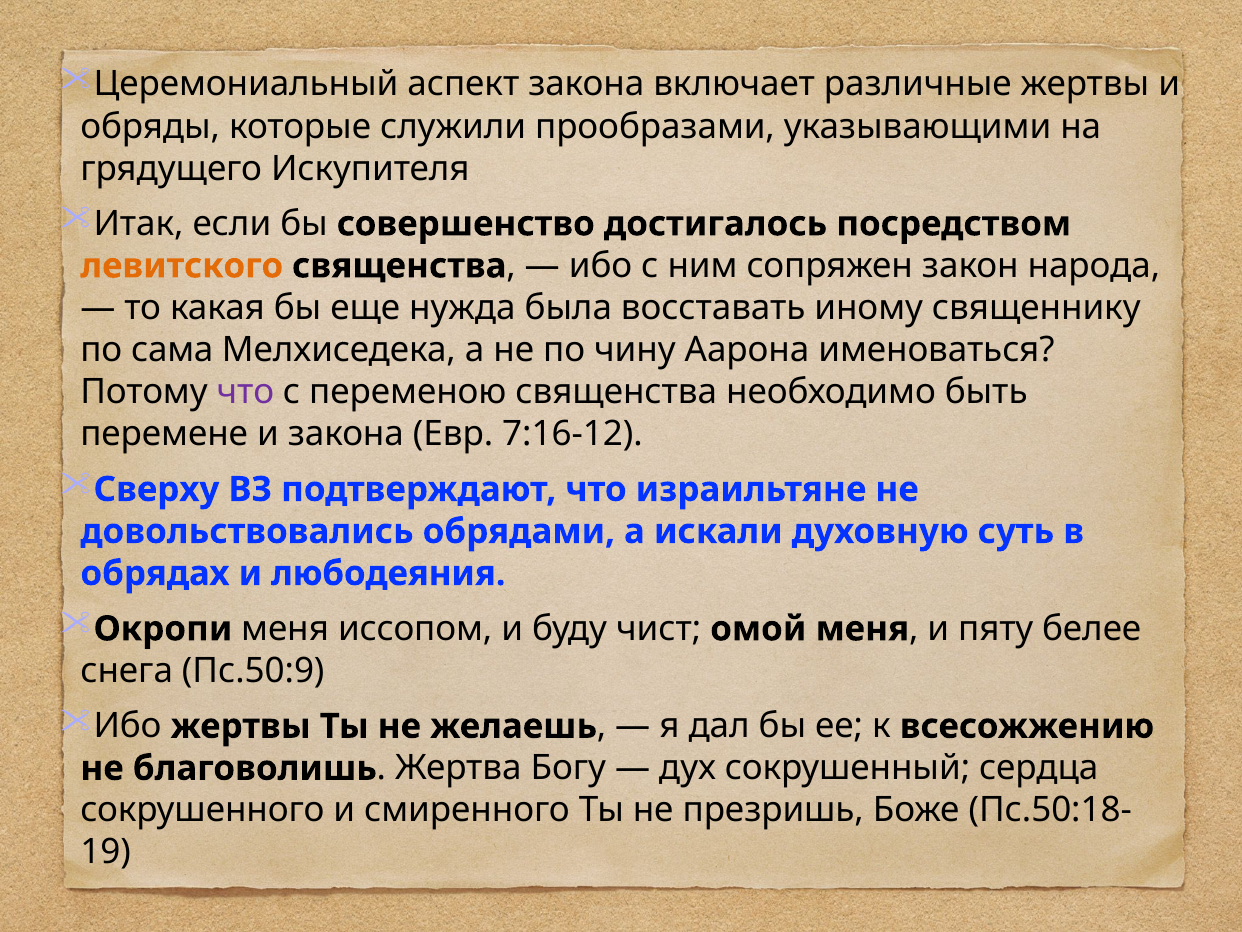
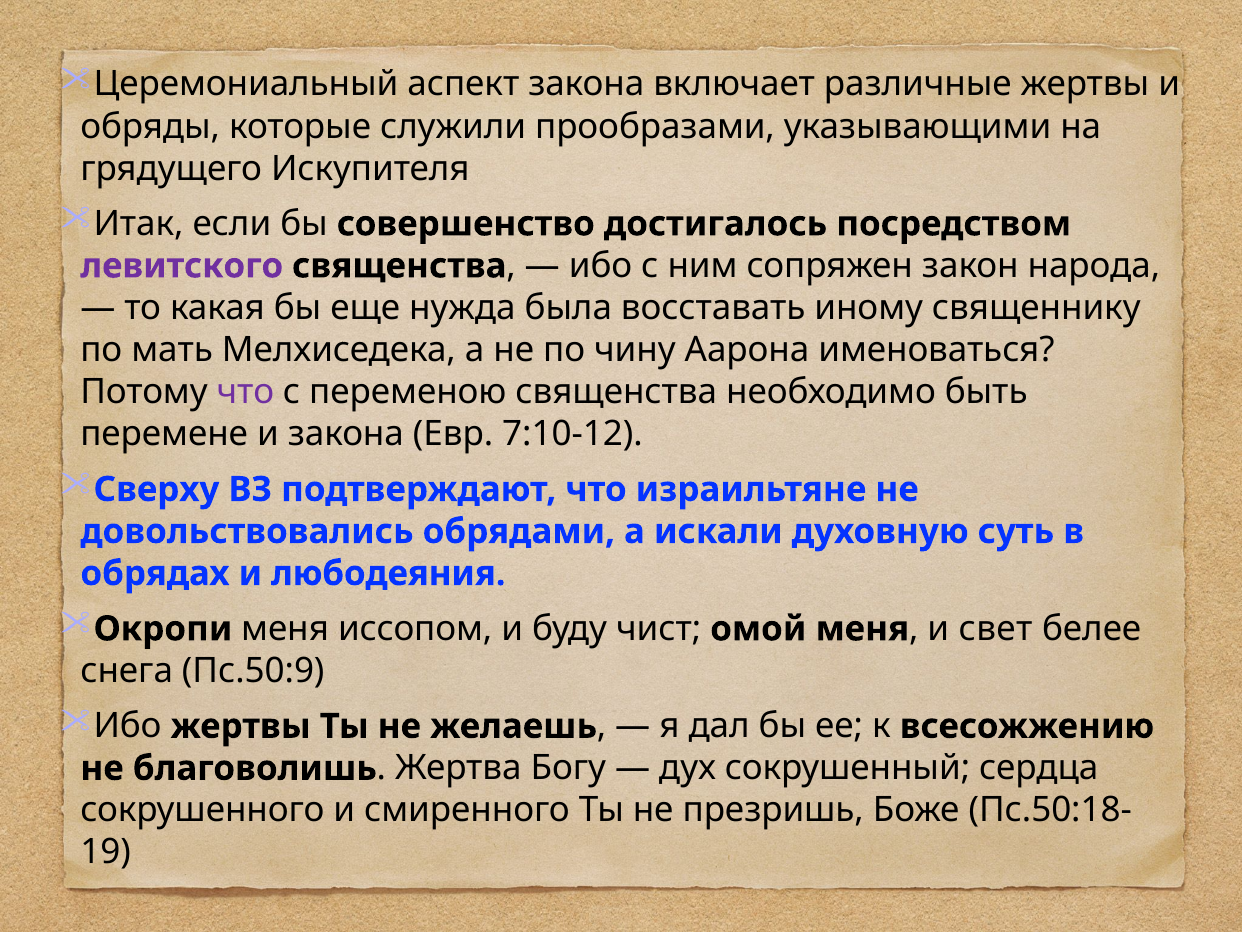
левитского colour: orange -> purple (182, 266)
сама: сама -> мать (172, 350)
7:16-12: 7:16-12 -> 7:10-12 (572, 434)
пяту: пяту -> свет (995, 629)
